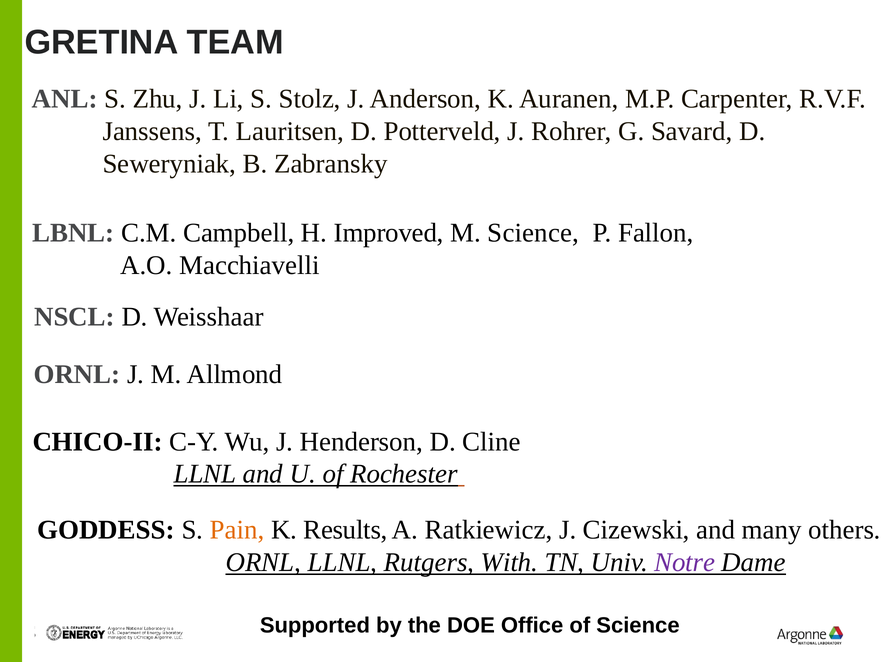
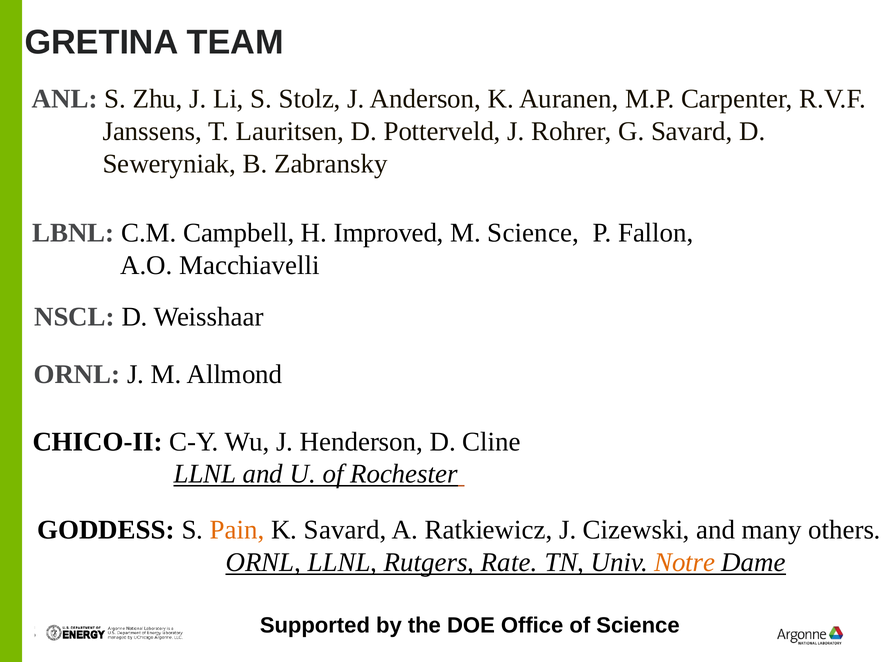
K Results: Results -> Savard (345, 530)
With: With -> Rate (509, 562)
Notre colour: purple -> orange (685, 562)
